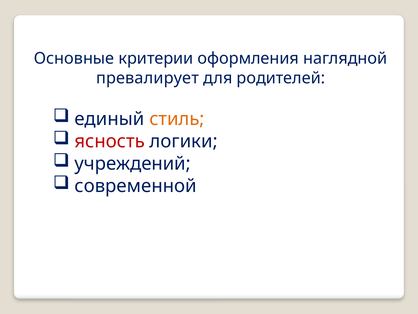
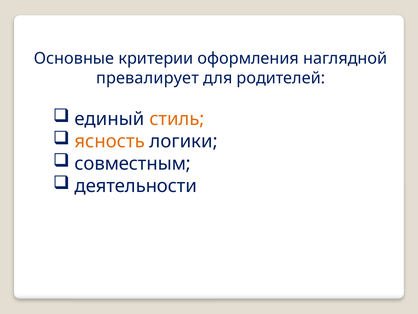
ясность colour: red -> orange (110, 141)
учреждений: учреждений -> совместным (133, 164)
современной: современной -> деятельности (136, 186)
